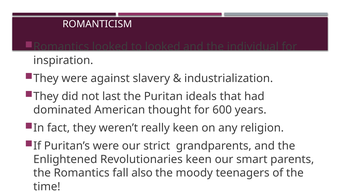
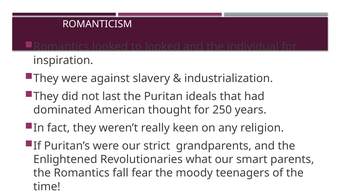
600: 600 -> 250 (222, 110)
Revolutionaries keen: keen -> what (199, 160)
also: also -> fear (142, 173)
